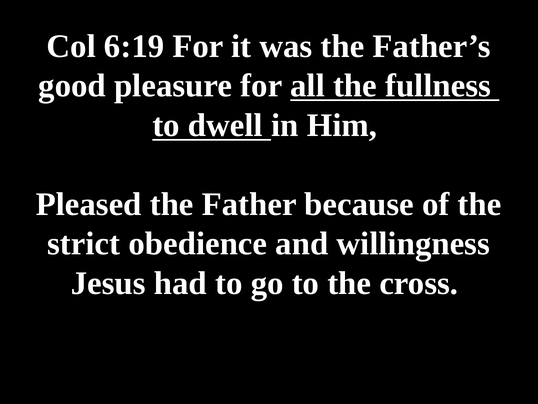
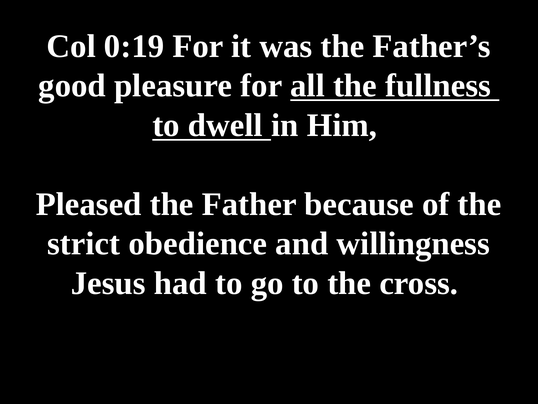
6:19: 6:19 -> 0:19 (134, 46)
